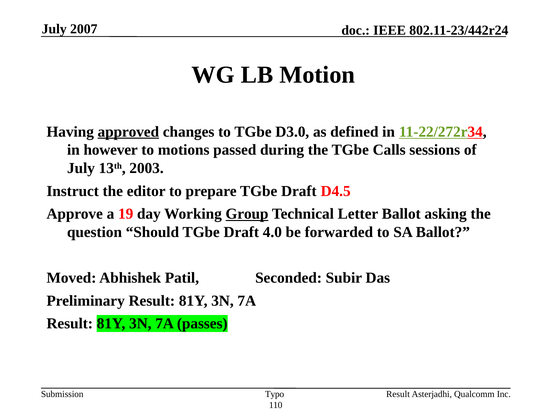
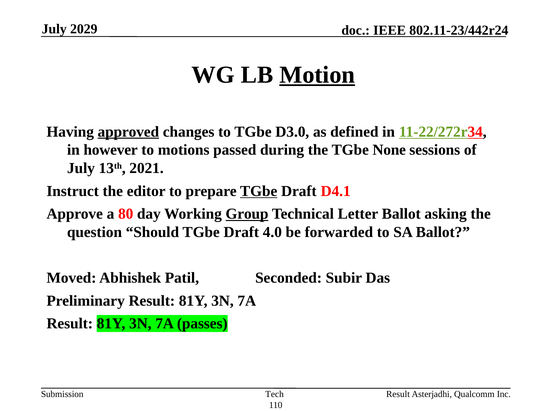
2007: 2007 -> 2029 (84, 29)
Motion underline: none -> present (317, 75)
Calls: Calls -> None (389, 150)
2003: 2003 -> 2021 (147, 168)
TGbe underline: none -> present (259, 191)
D4.5: D4.5 -> D4.1 (336, 191)
19: 19 -> 80 (126, 214)
Typo: Typo -> Tech (275, 393)
